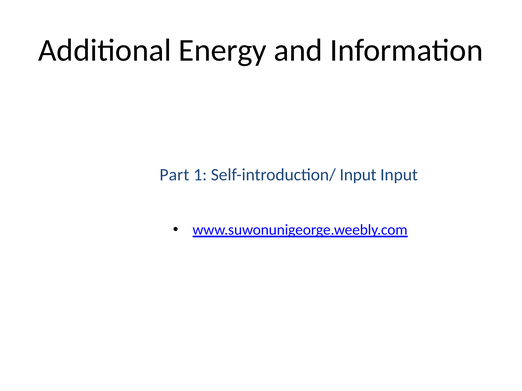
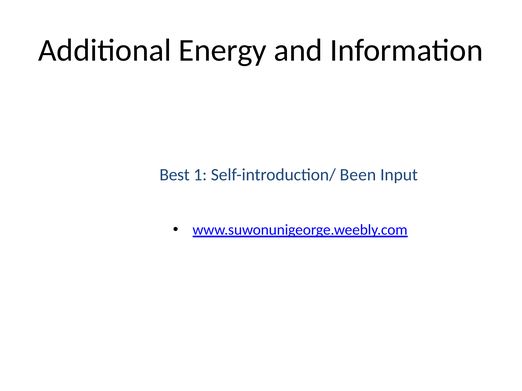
Part: Part -> Best (175, 175)
Self-introduction/ Input: Input -> Been (358, 175)
